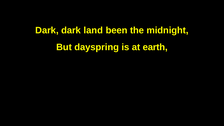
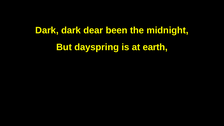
land: land -> dear (93, 30)
